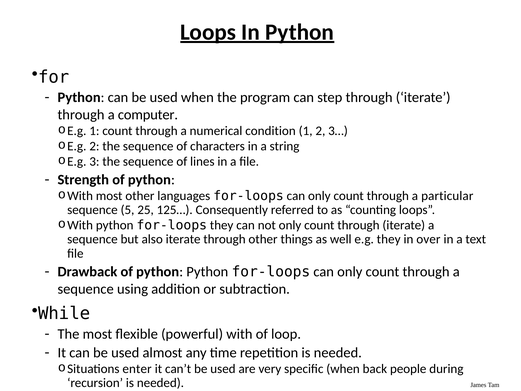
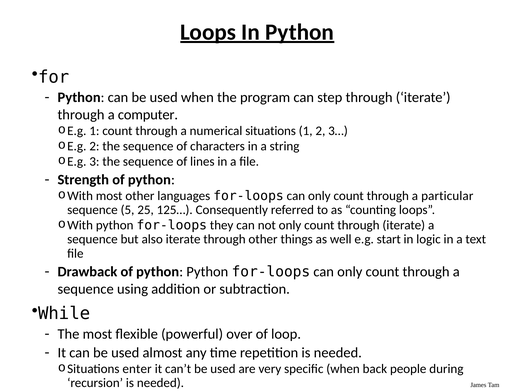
condition: condition -> situations (271, 131)
e.g they: they -> start (389, 239)
over: over -> logic (429, 239)
with: with -> over (239, 334)
